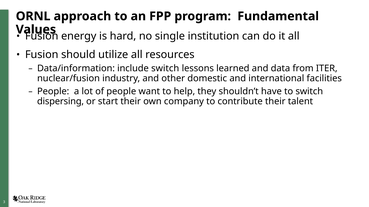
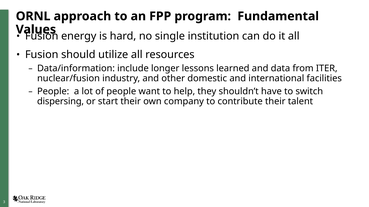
include switch: switch -> longer (165, 69)
